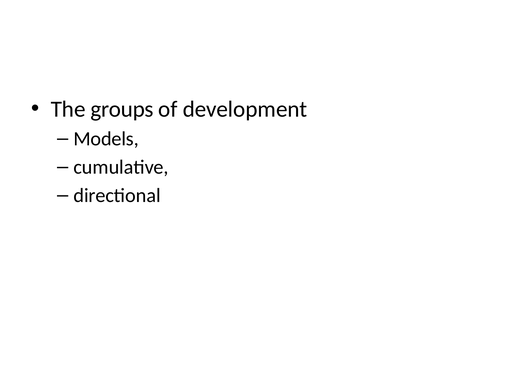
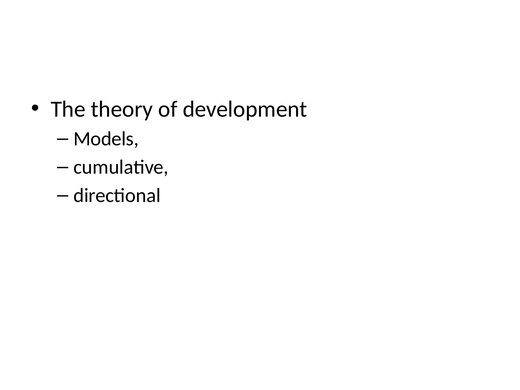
groups: groups -> theory (122, 109)
